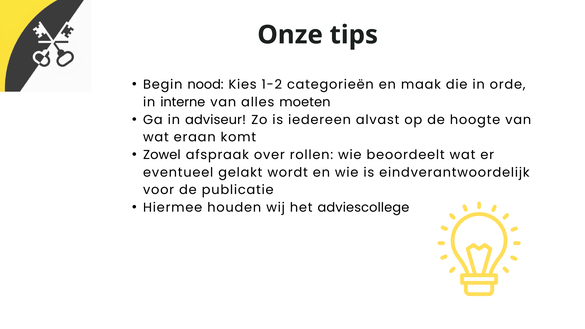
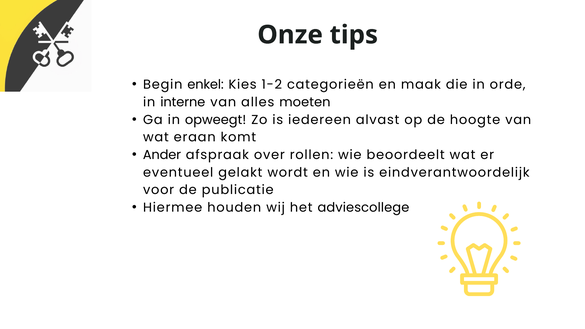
nood: nood -> enkel (206, 85)
adviseur: adviseur -> opweegt (216, 120)
Zowel: Zowel -> Ander (162, 155)
